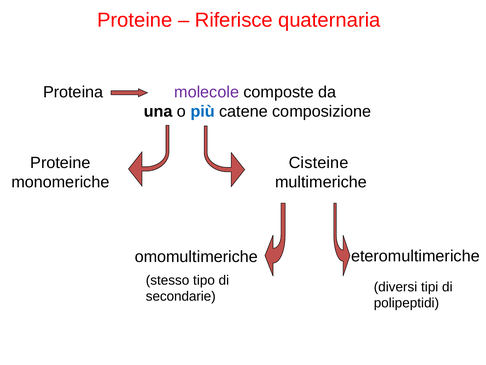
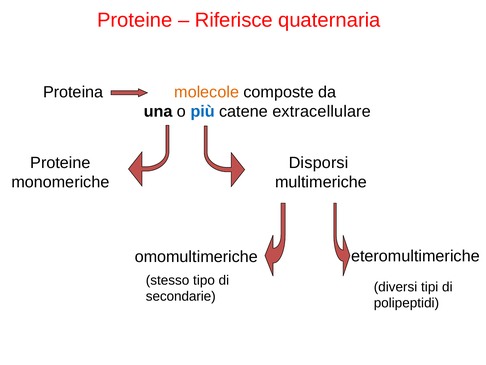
molecole colour: purple -> orange (207, 92)
composizione: composizione -> extracellulare (322, 111)
Cisteine: Cisteine -> Disporsi (319, 163)
